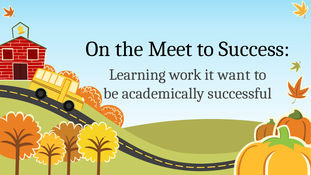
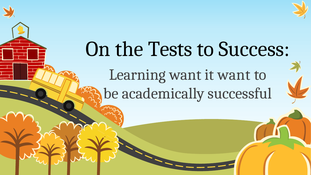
Meet: Meet -> Tests (170, 49)
Learning work: work -> want (185, 75)
